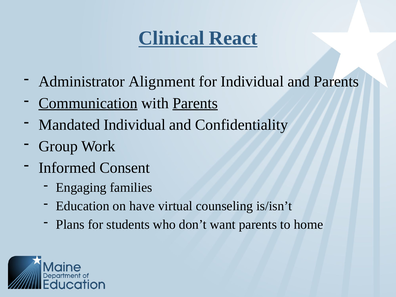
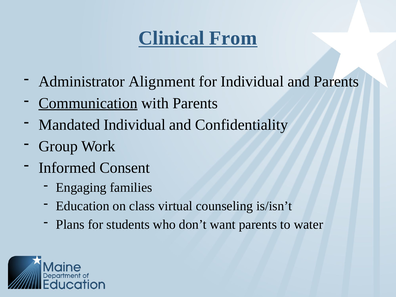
React: React -> From (233, 38)
Parents underline: present -> none (195, 103)
have: have -> class (142, 206)
home: home -> water (308, 225)
